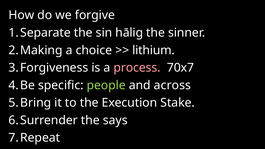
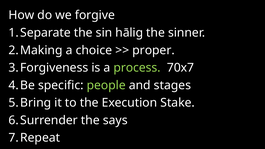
lithium: lithium -> proper (154, 50)
process colour: pink -> light green (137, 68)
across: across -> stages (172, 85)
